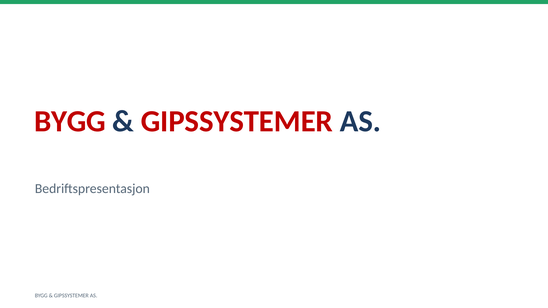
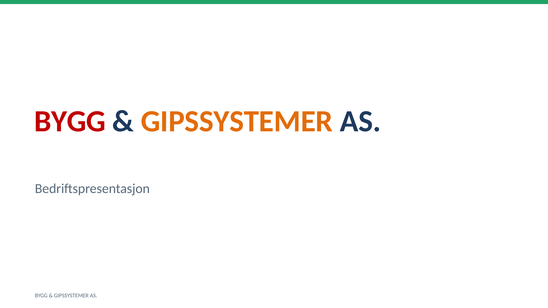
GIPSSYSTEMER colour: red -> orange (237, 122)
